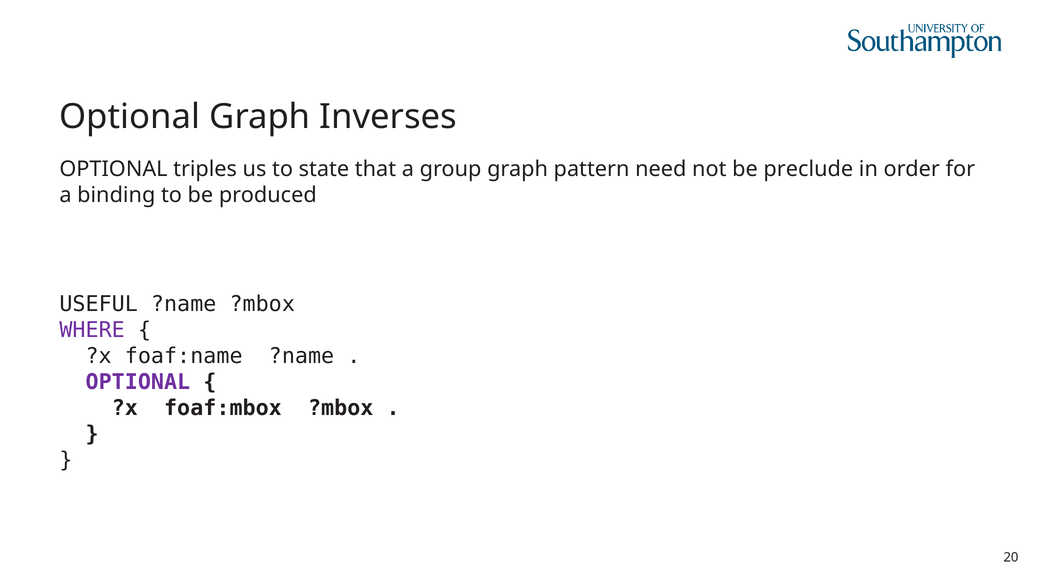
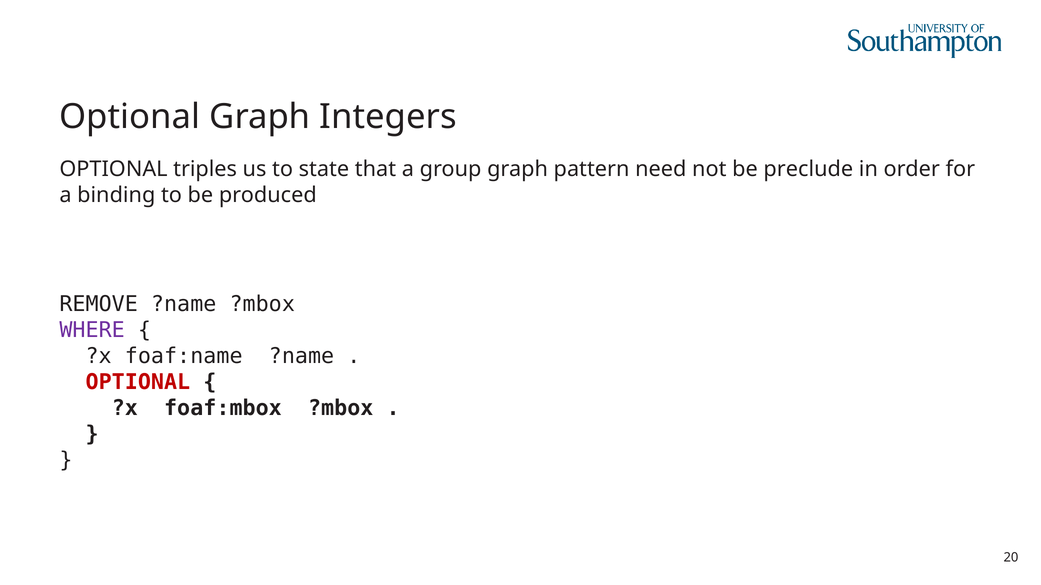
Inverses: Inverses -> Integers (388, 117)
USEFUL: USEFUL -> REMOVE (99, 304)
OPTIONAL colour: purple -> red (138, 382)
